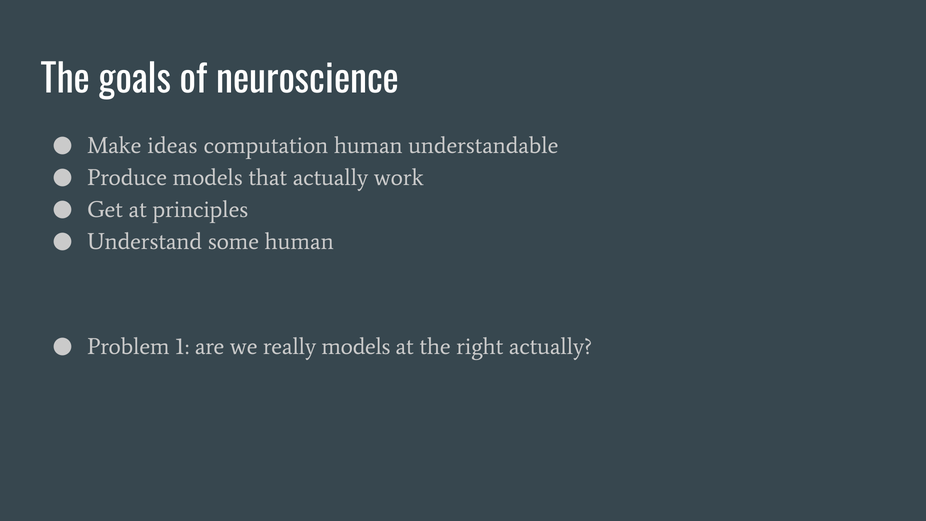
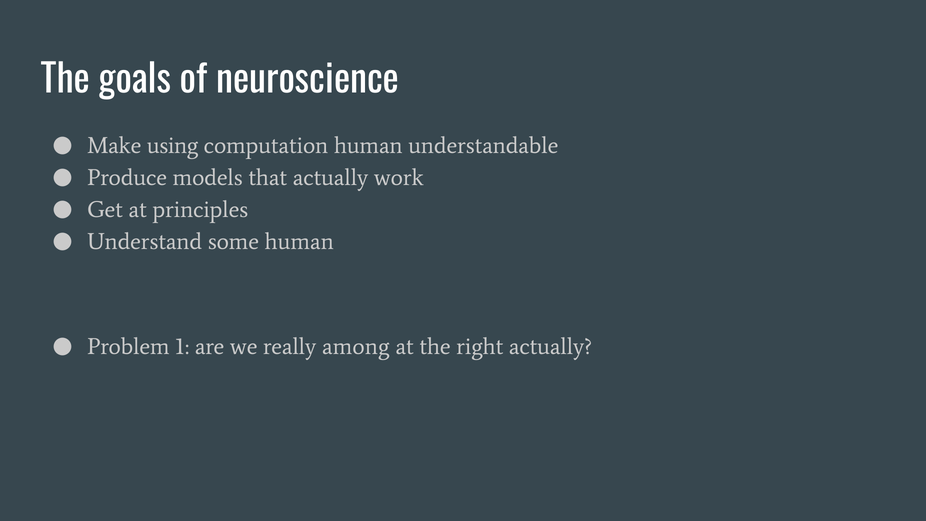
ideas: ideas -> using (173, 146)
really models: models -> among (356, 346)
